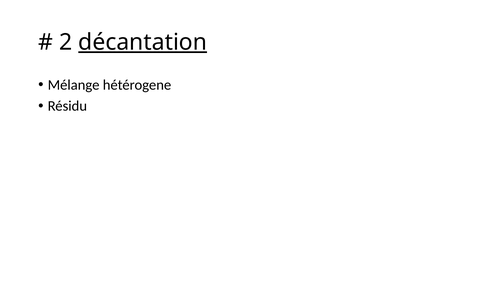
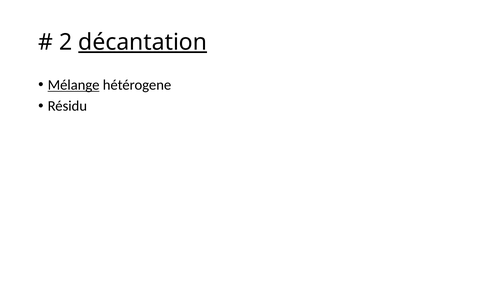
Mélange underline: none -> present (74, 85)
